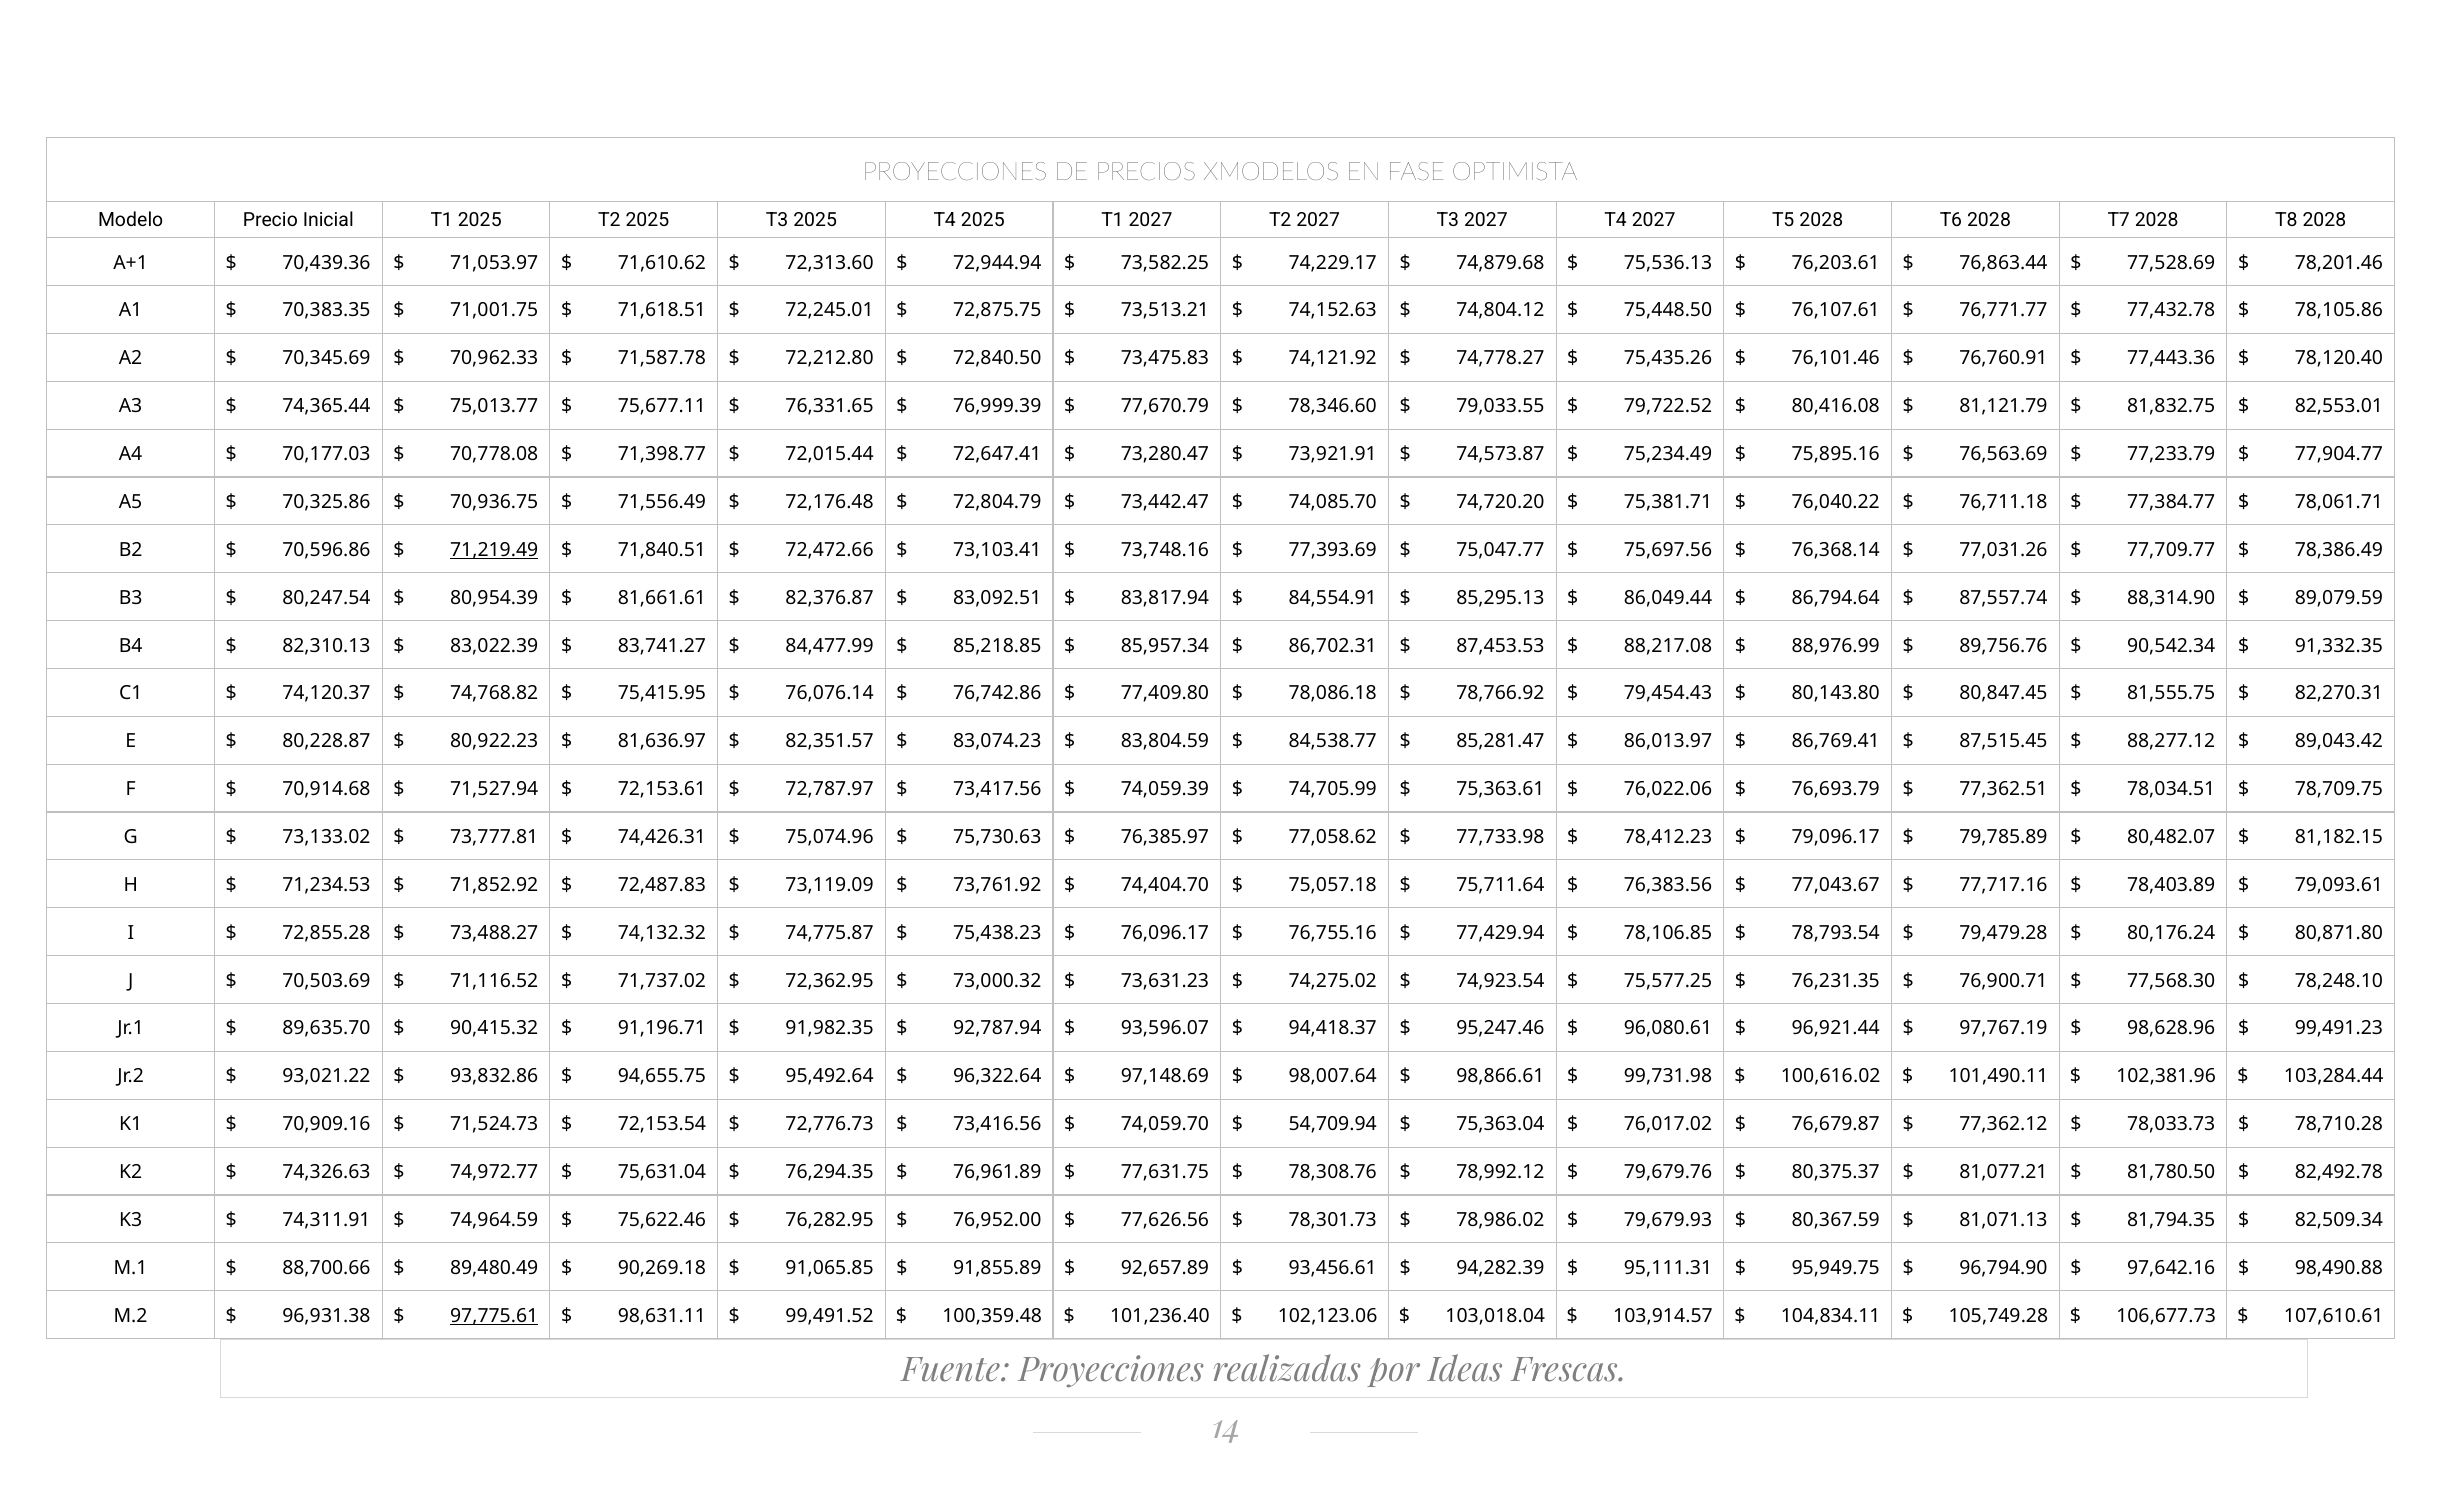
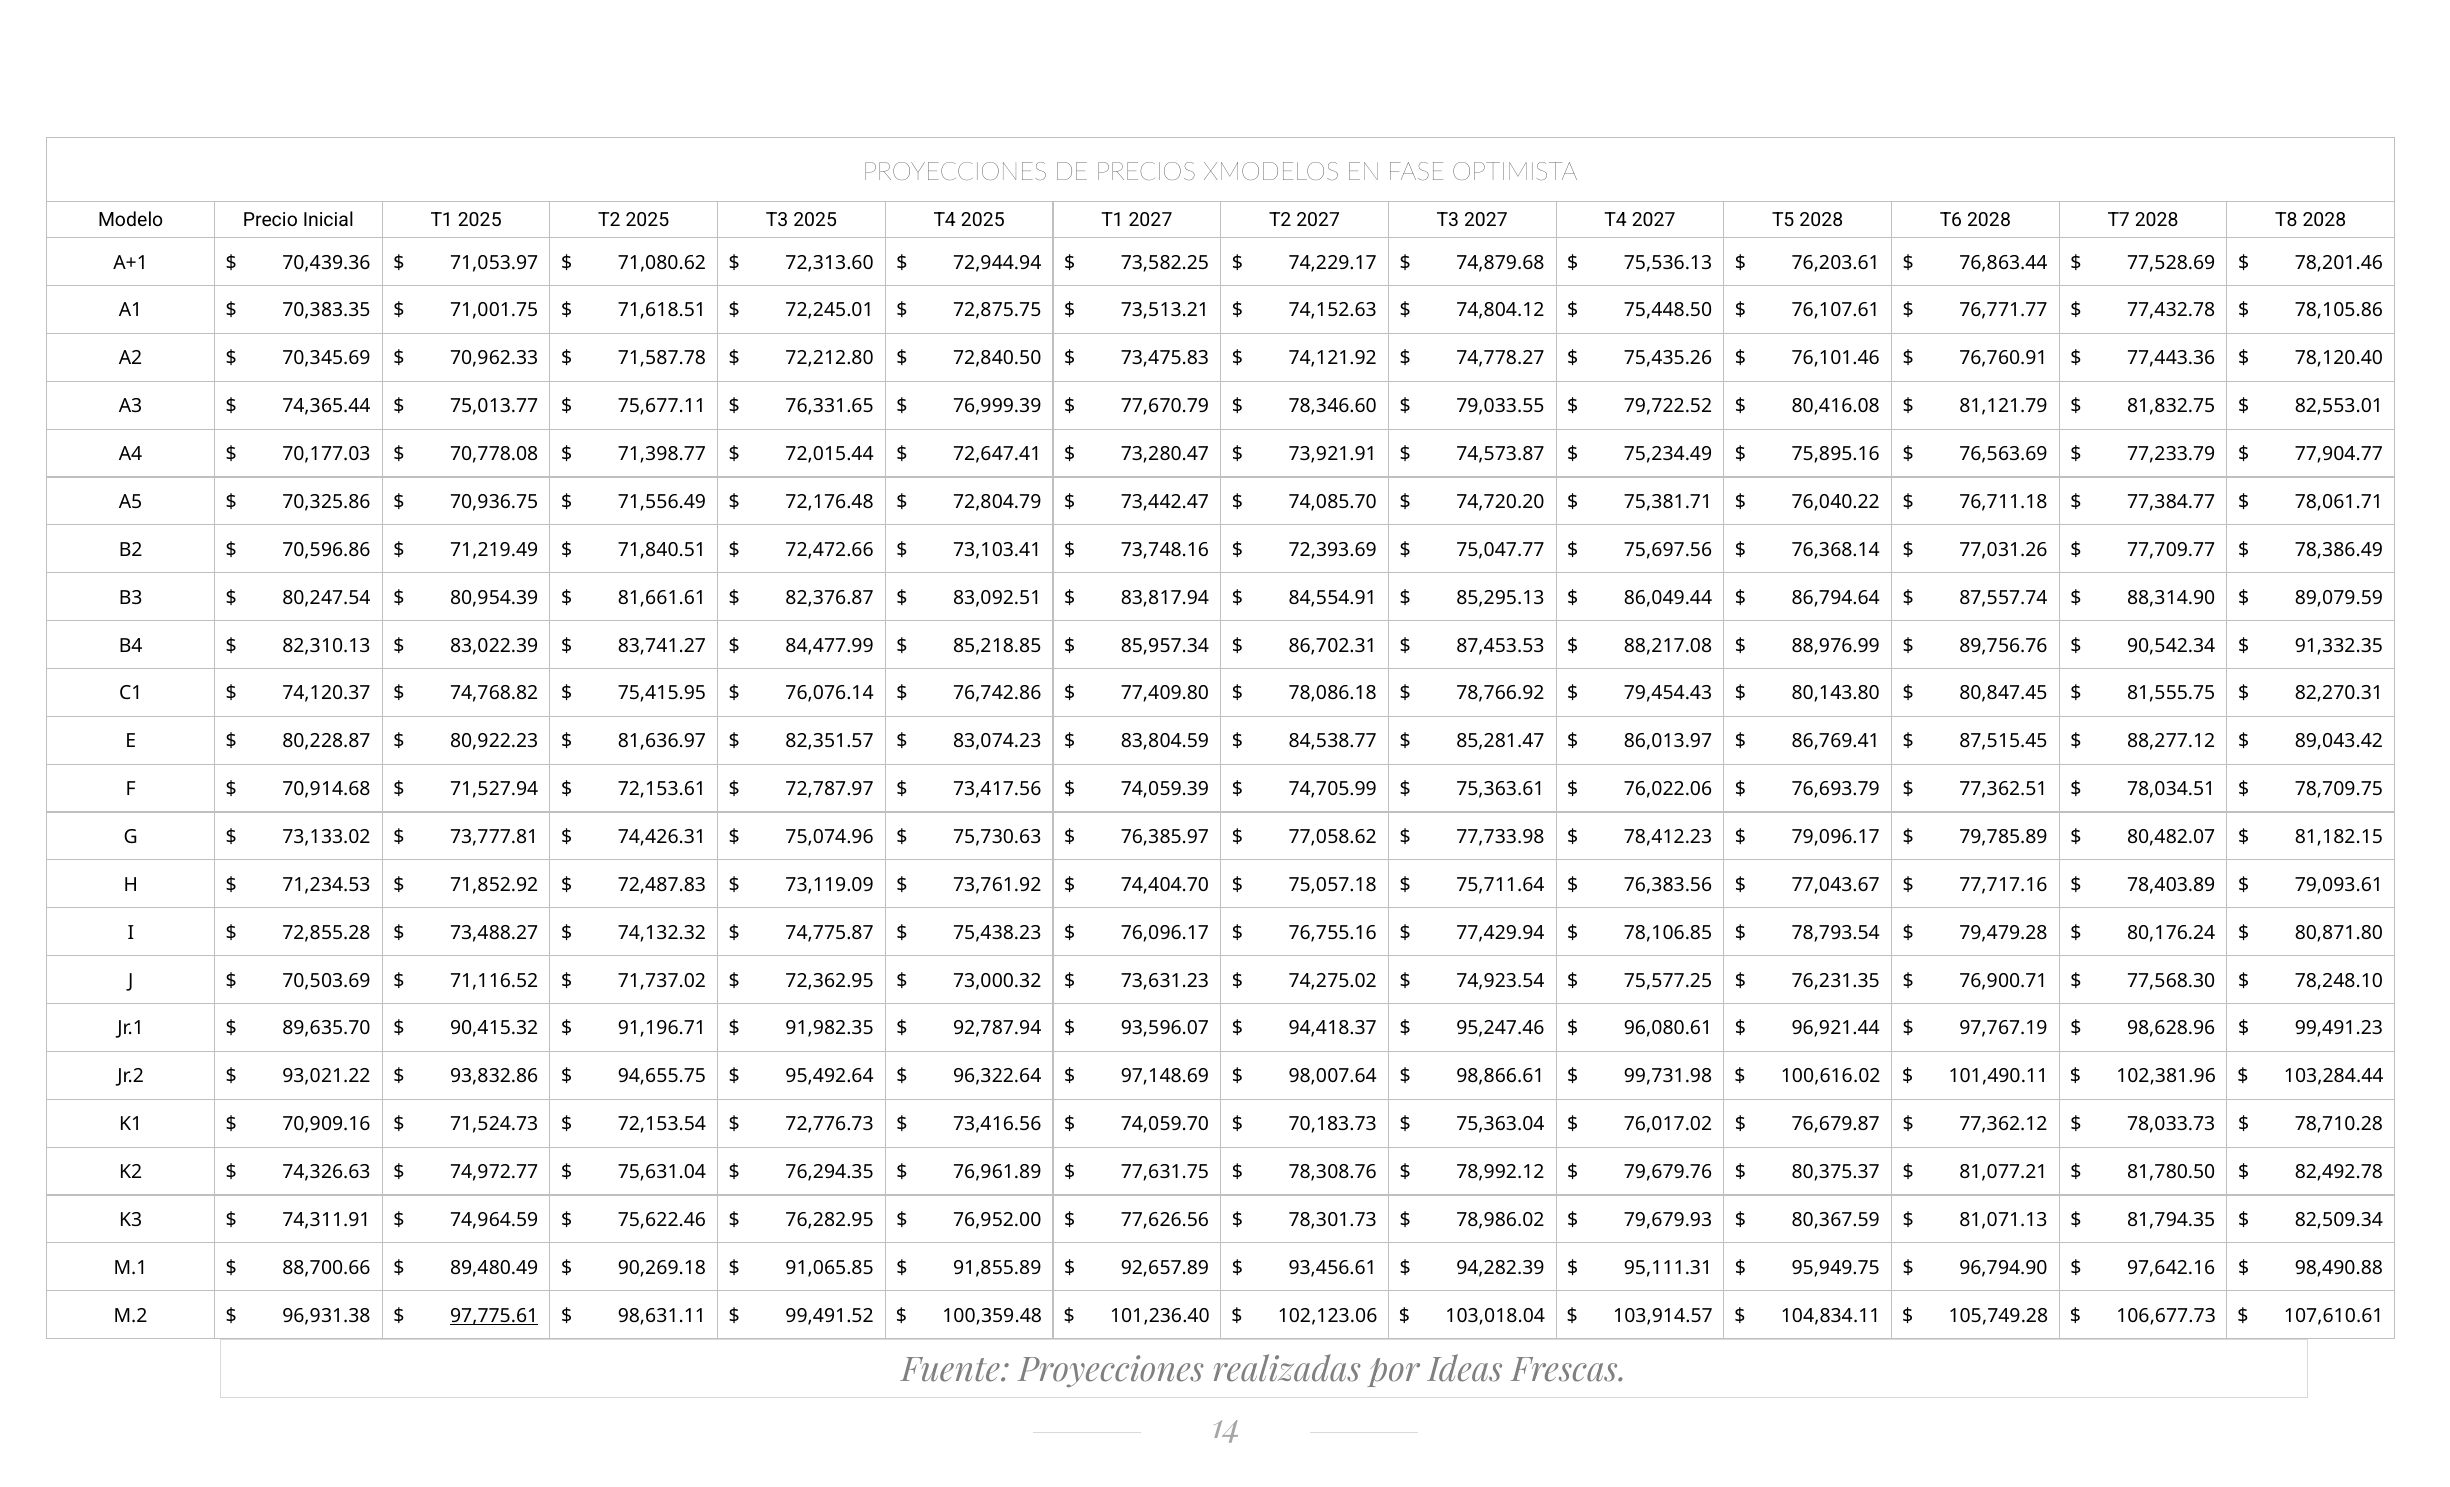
71,610.62: 71,610.62 -> 71,080.62 (662, 263)
71,219.49 underline: present -> none (494, 550)
77,393.69: 77,393.69 -> 72,393.69 (1333, 550)
54,709.94: 54,709.94 -> 70,183.73 (1333, 1125)
